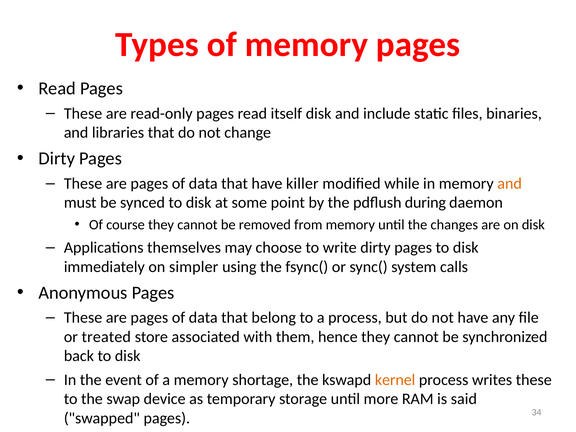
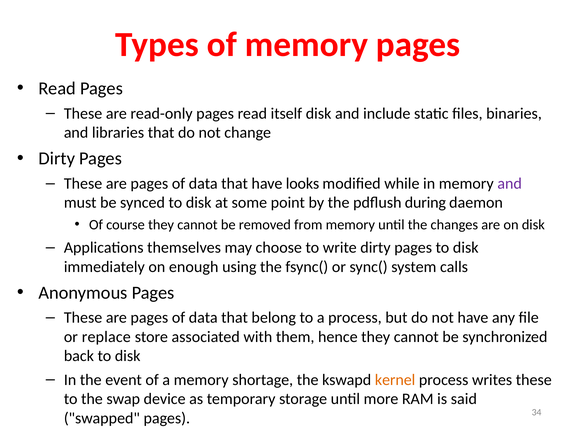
killer: killer -> looks (303, 184)
and colour: orange -> purple (510, 184)
simpler: simpler -> enough (194, 267)
treated: treated -> replace (106, 337)
